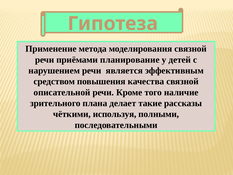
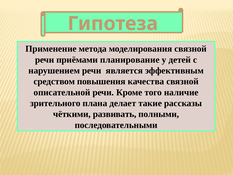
используя: используя -> развивать (115, 114)
